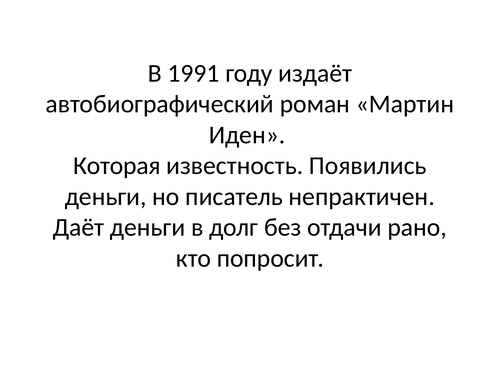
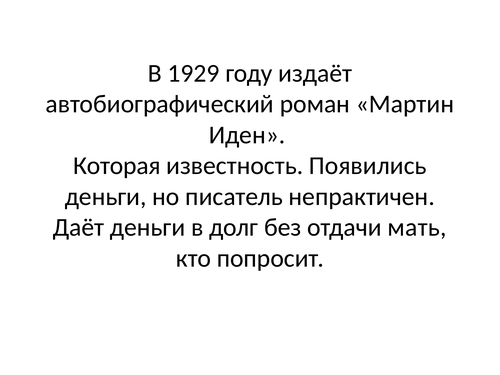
1991: 1991 -> 1929 (194, 73)
рано: рано -> мать (417, 227)
